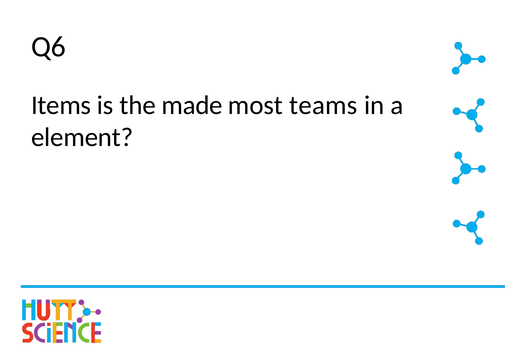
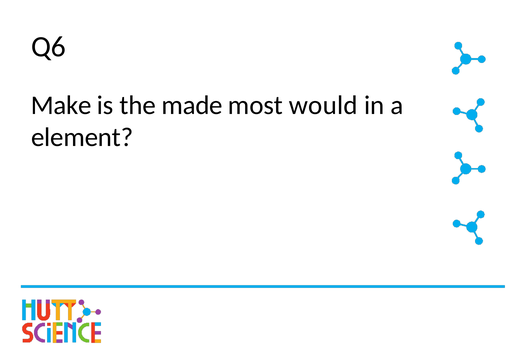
Items: Items -> Make (61, 105)
teams: teams -> would (323, 105)
